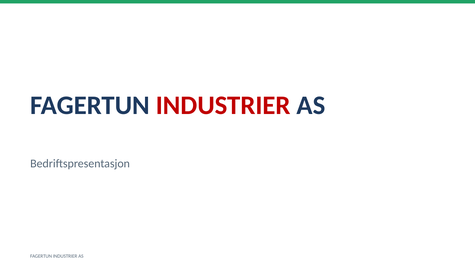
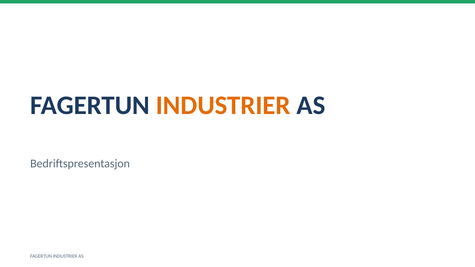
INDUSTRIER colour: red -> orange (223, 105)
